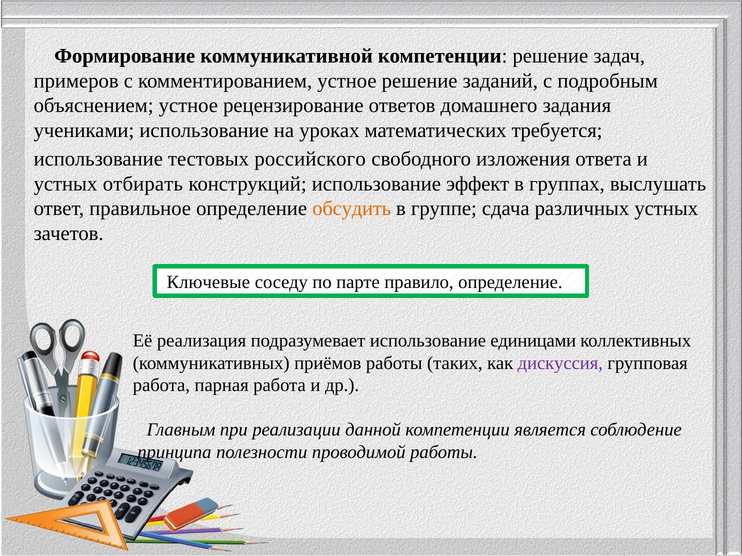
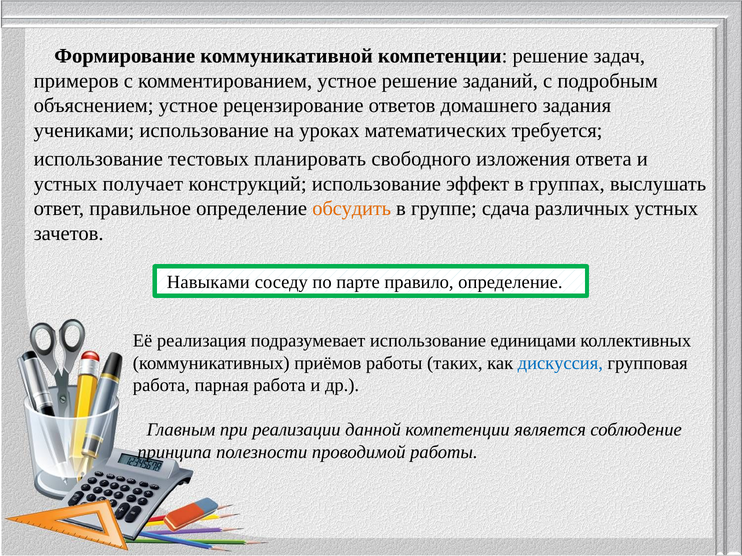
российского: российского -> планировать (310, 159)
отбирать: отбирать -> получает (143, 184)
Ключевые: Ключевые -> Навыками (208, 283)
дискуссия colour: purple -> blue (560, 363)
